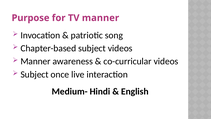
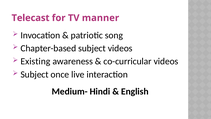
Purpose: Purpose -> Telecast (31, 18)
Manner: Manner -> Existing (35, 61)
